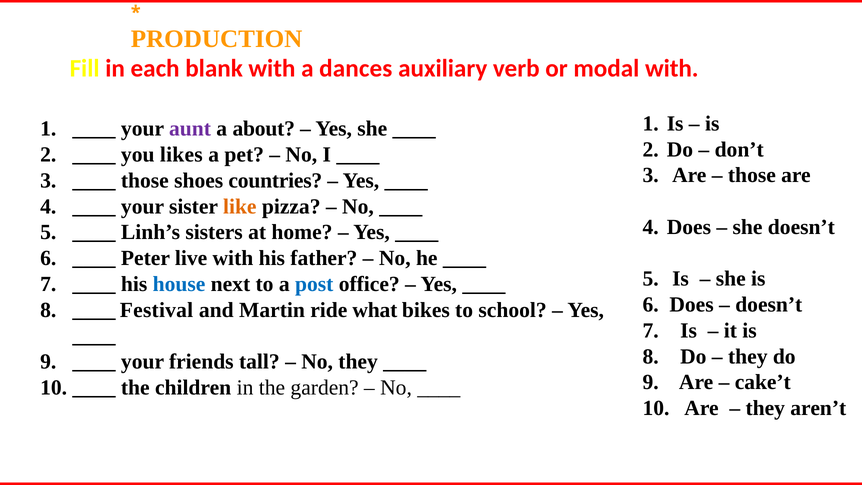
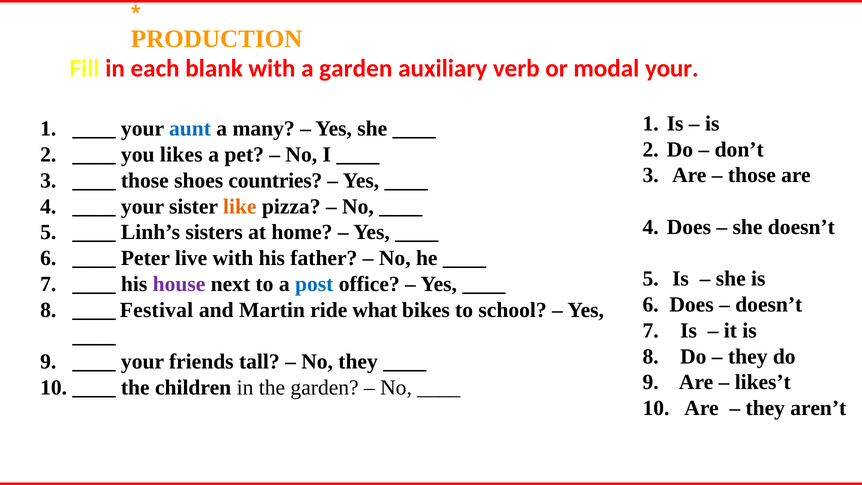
a dances: dances -> garden (356, 68)
modal with: with -> your (672, 68)
aunt colour: purple -> blue (190, 129)
about: about -> many (264, 129)
house colour: blue -> purple (179, 284)
cake’t: cake’t -> likes’t (763, 382)
